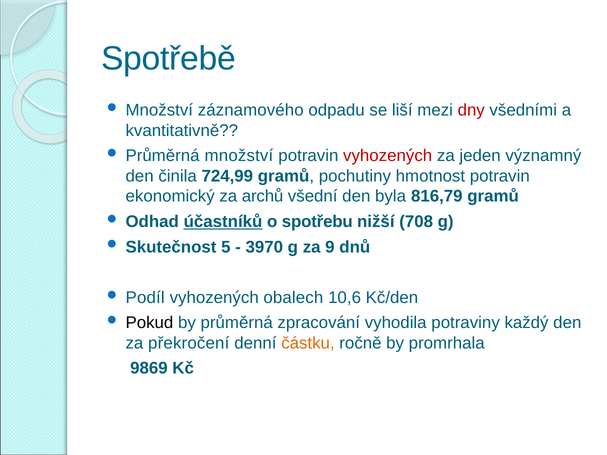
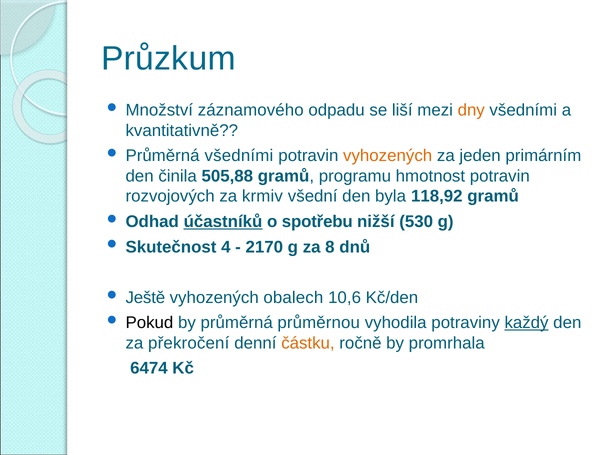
Spotřebě: Spotřebě -> Průzkum (168, 59)
dny colour: red -> orange (471, 110)
Průměrná množství: množství -> všedními (239, 156)
vyhozených colour: red -> orange (388, 156)
významný: významný -> primárním (543, 156)
724,99: 724,99 -> 505,88 (227, 176)
pochutiny: pochutiny -> programu (355, 176)
ekonomický: ekonomický -> rozvojových (170, 196)
archů: archů -> krmiv (262, 196)
816,79: 816,79 -> 118,92 (437, 196)
708: 708 -> 530 (416, 222)
5: 5 -> 4 (226, 247)
3970: 3970 -> 2170 (264, 247)
9: 9 -> 8 (330, 247)
Podíl: Podíl -> Ještě (145, 298)
zpracování: zpracování -> průměrnou (319, 323)
každý underline: none -> present (527, 323)
9869: 9869 -> 6474 (149, 369)
